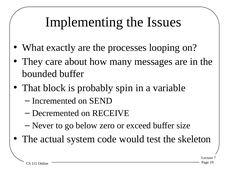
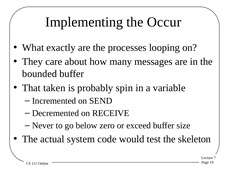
Issues: Issues -> Occur (164, 22)
block: block -> taken (54, 88)
